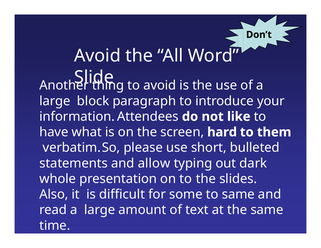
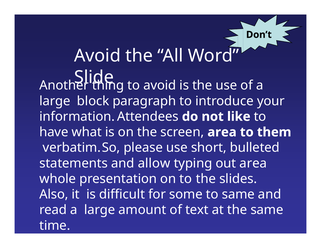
screen hard: hard -> area (222, 132)
out dark: dark -> area (253, 163)
